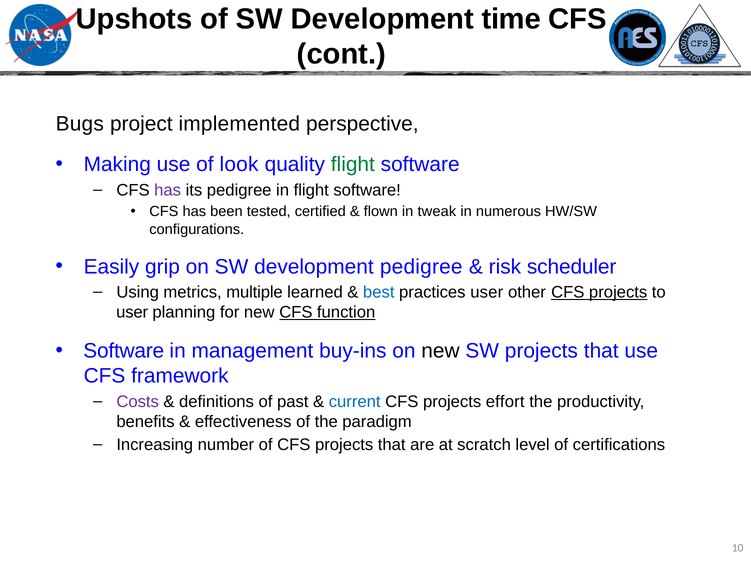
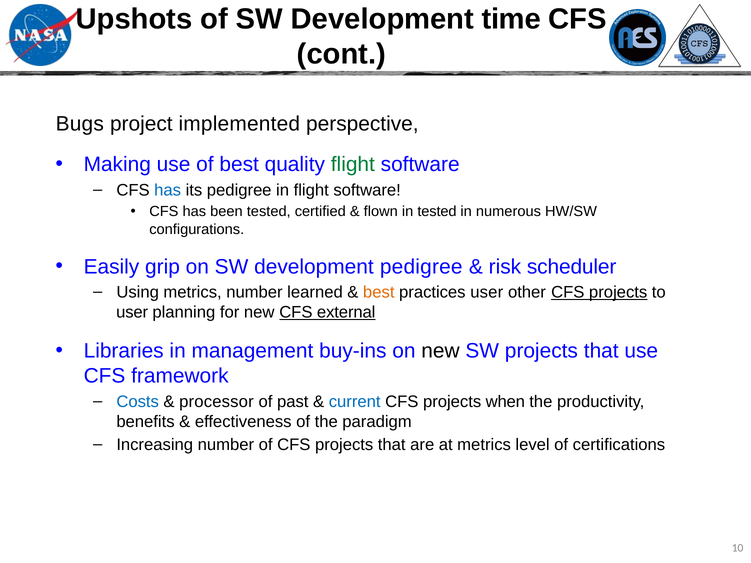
of look: look -> best (239, 165)
has colour: purple -> blue (168, 190)
in tweak: tweak -> tested (437, 212)
metrics multiple: multiple -> number (254, 292)
best colour: blue -> orange (379, 292)
function: function -> external (346, 312)
Software: Software -> Libraries (124, 351)
Costs colour: purple -> blue (138, 402)
definitions: definitions -> processor (216, 402)
effort: effort -> when (505, 402)
at scratch: scratch -> metrics (484, 445)
